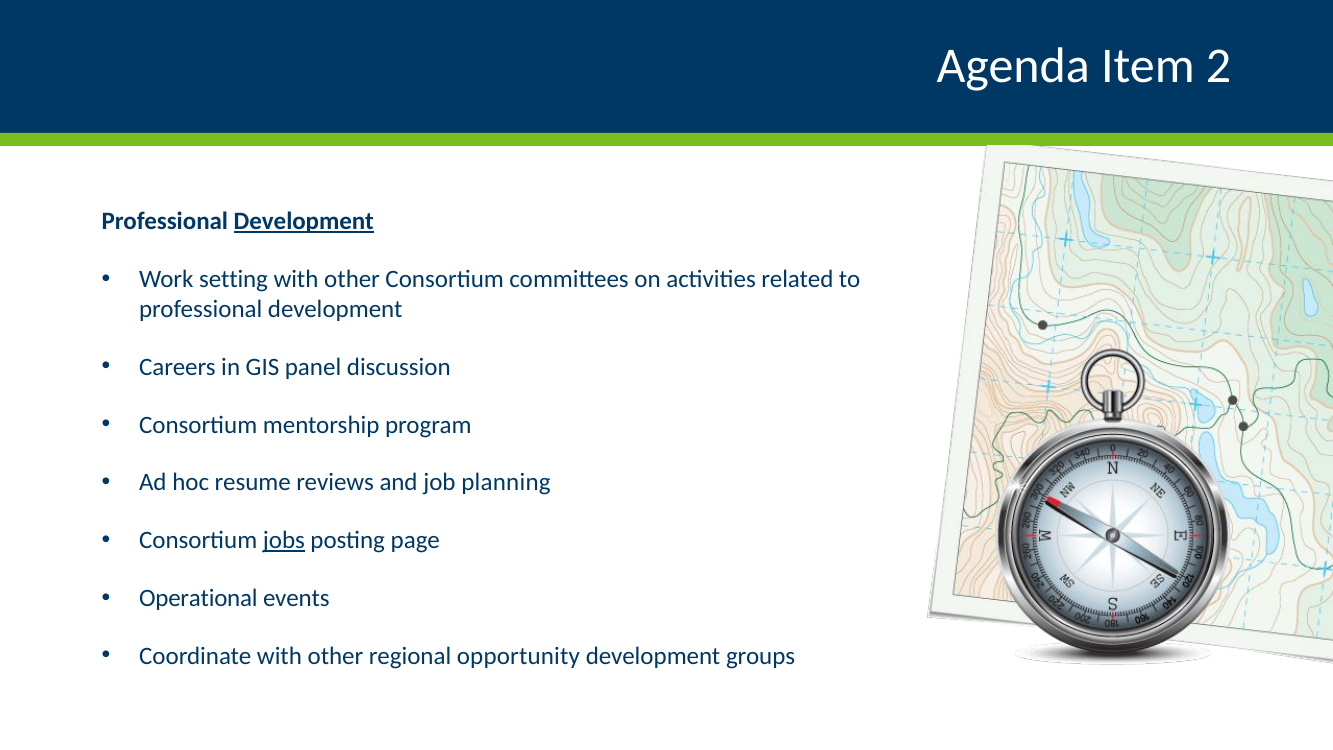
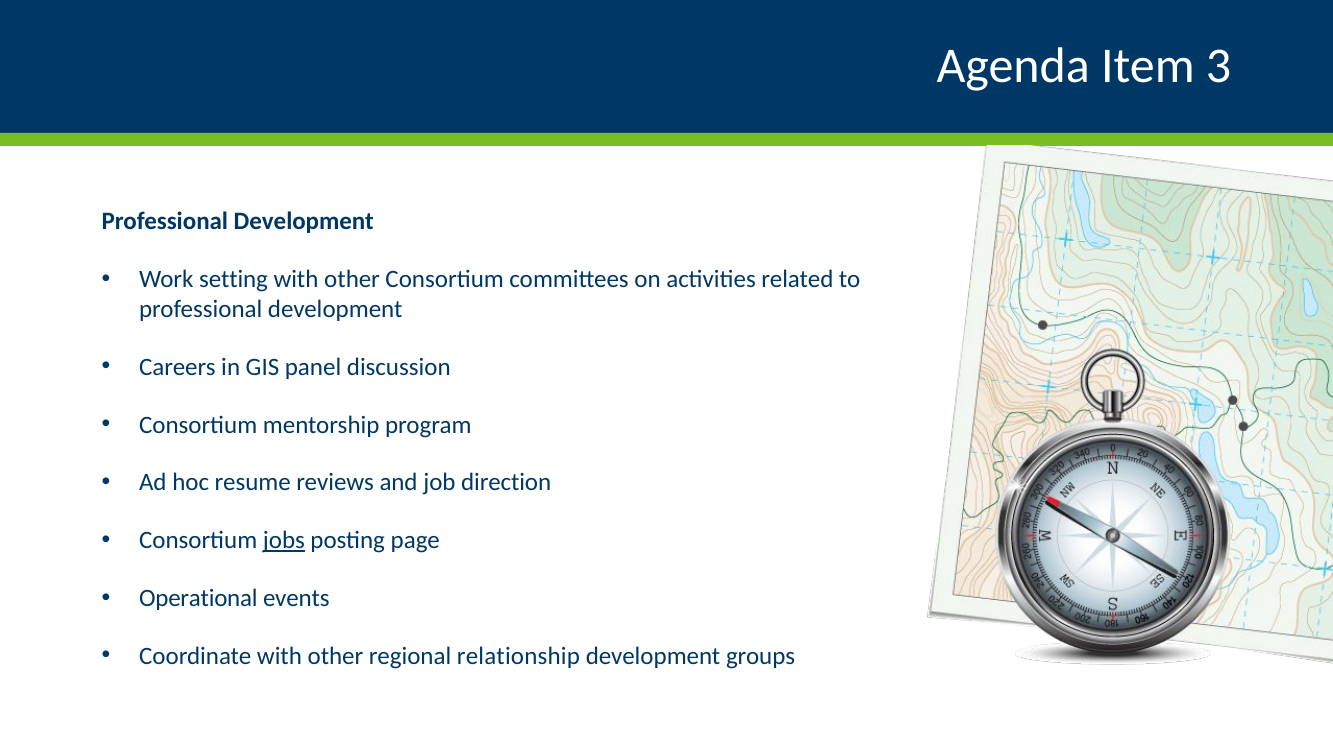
2: 2 -> 3 (1218, 66)
Development underline: present -> none (304, 221)
planning: planning -> direction (506, 482)
opportunity: opportunity -> relationship (518, 656)
